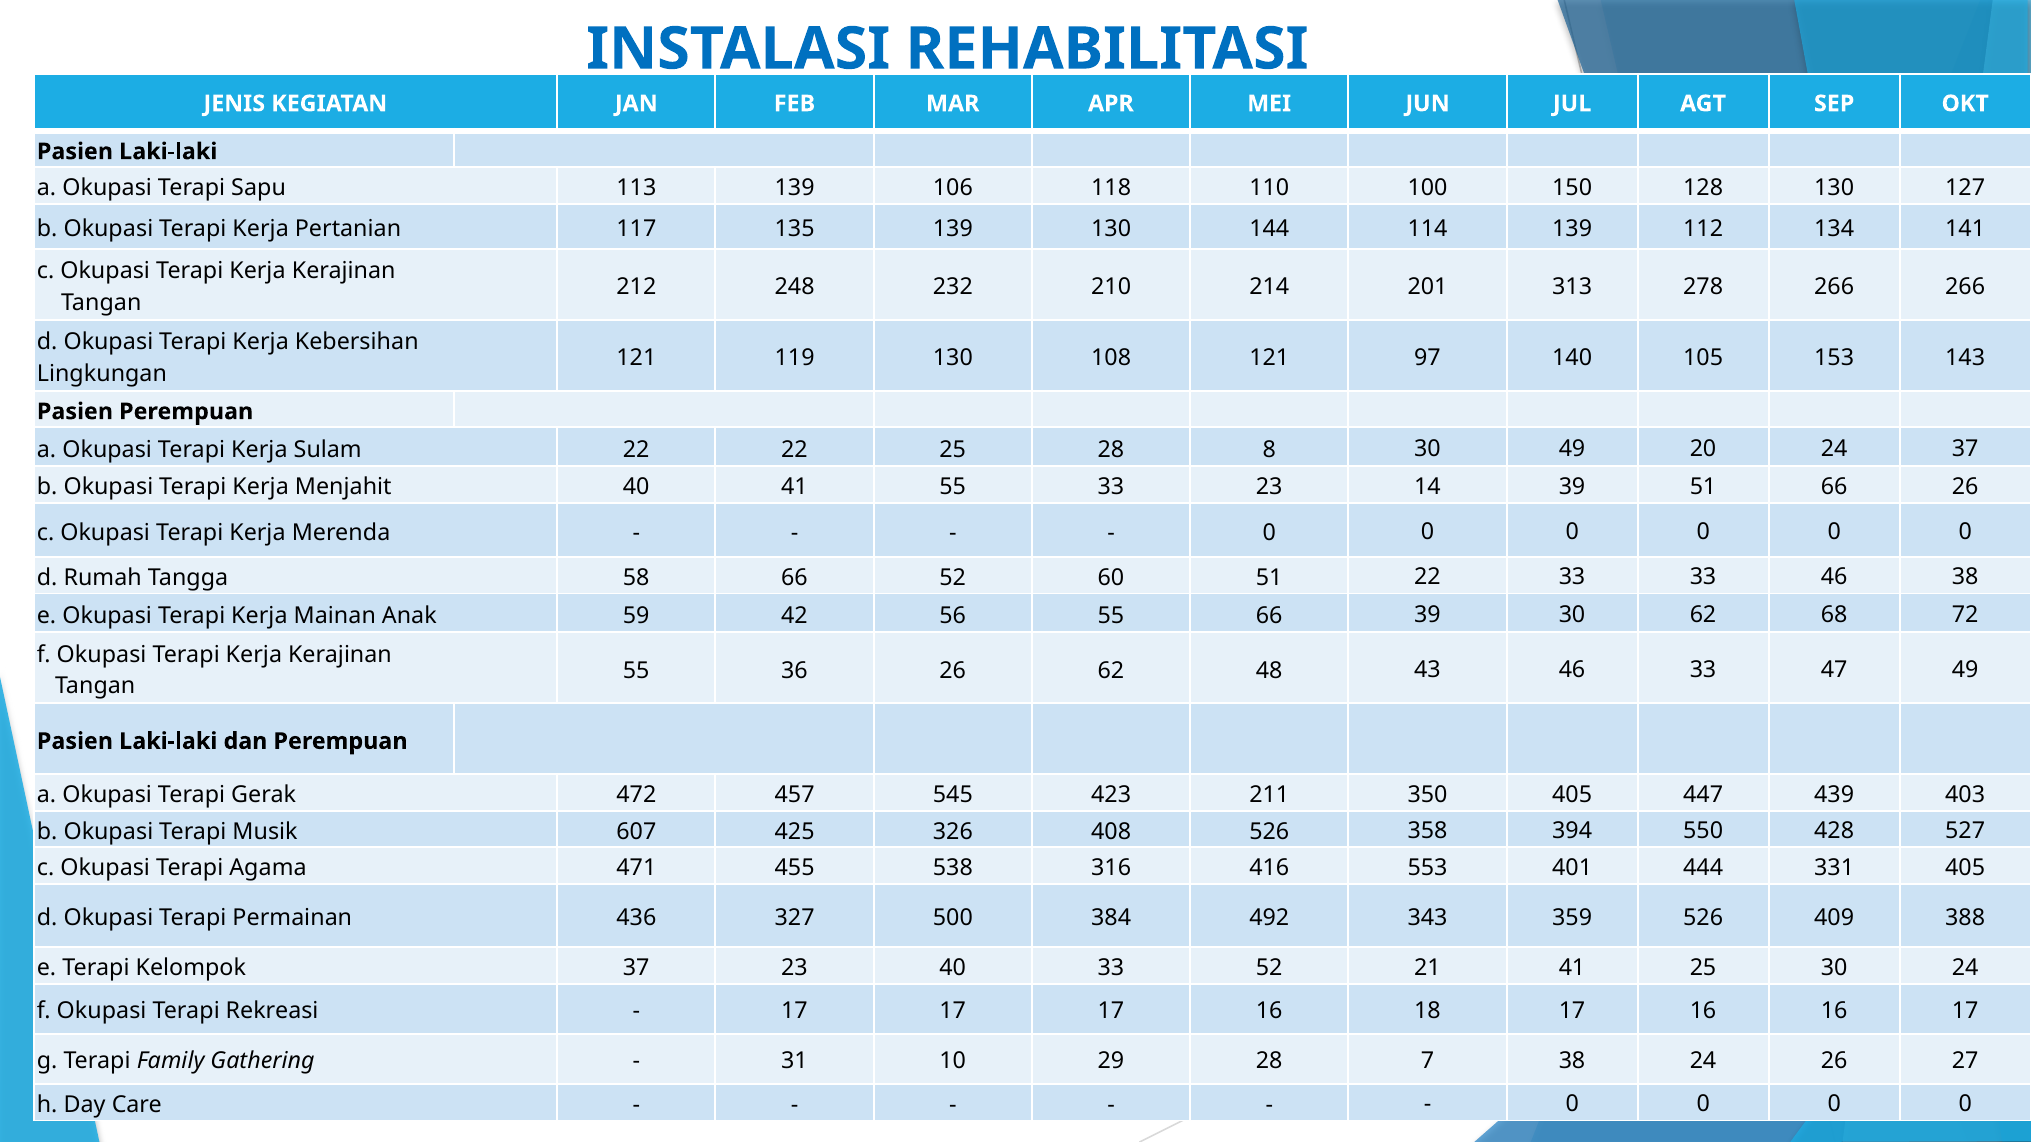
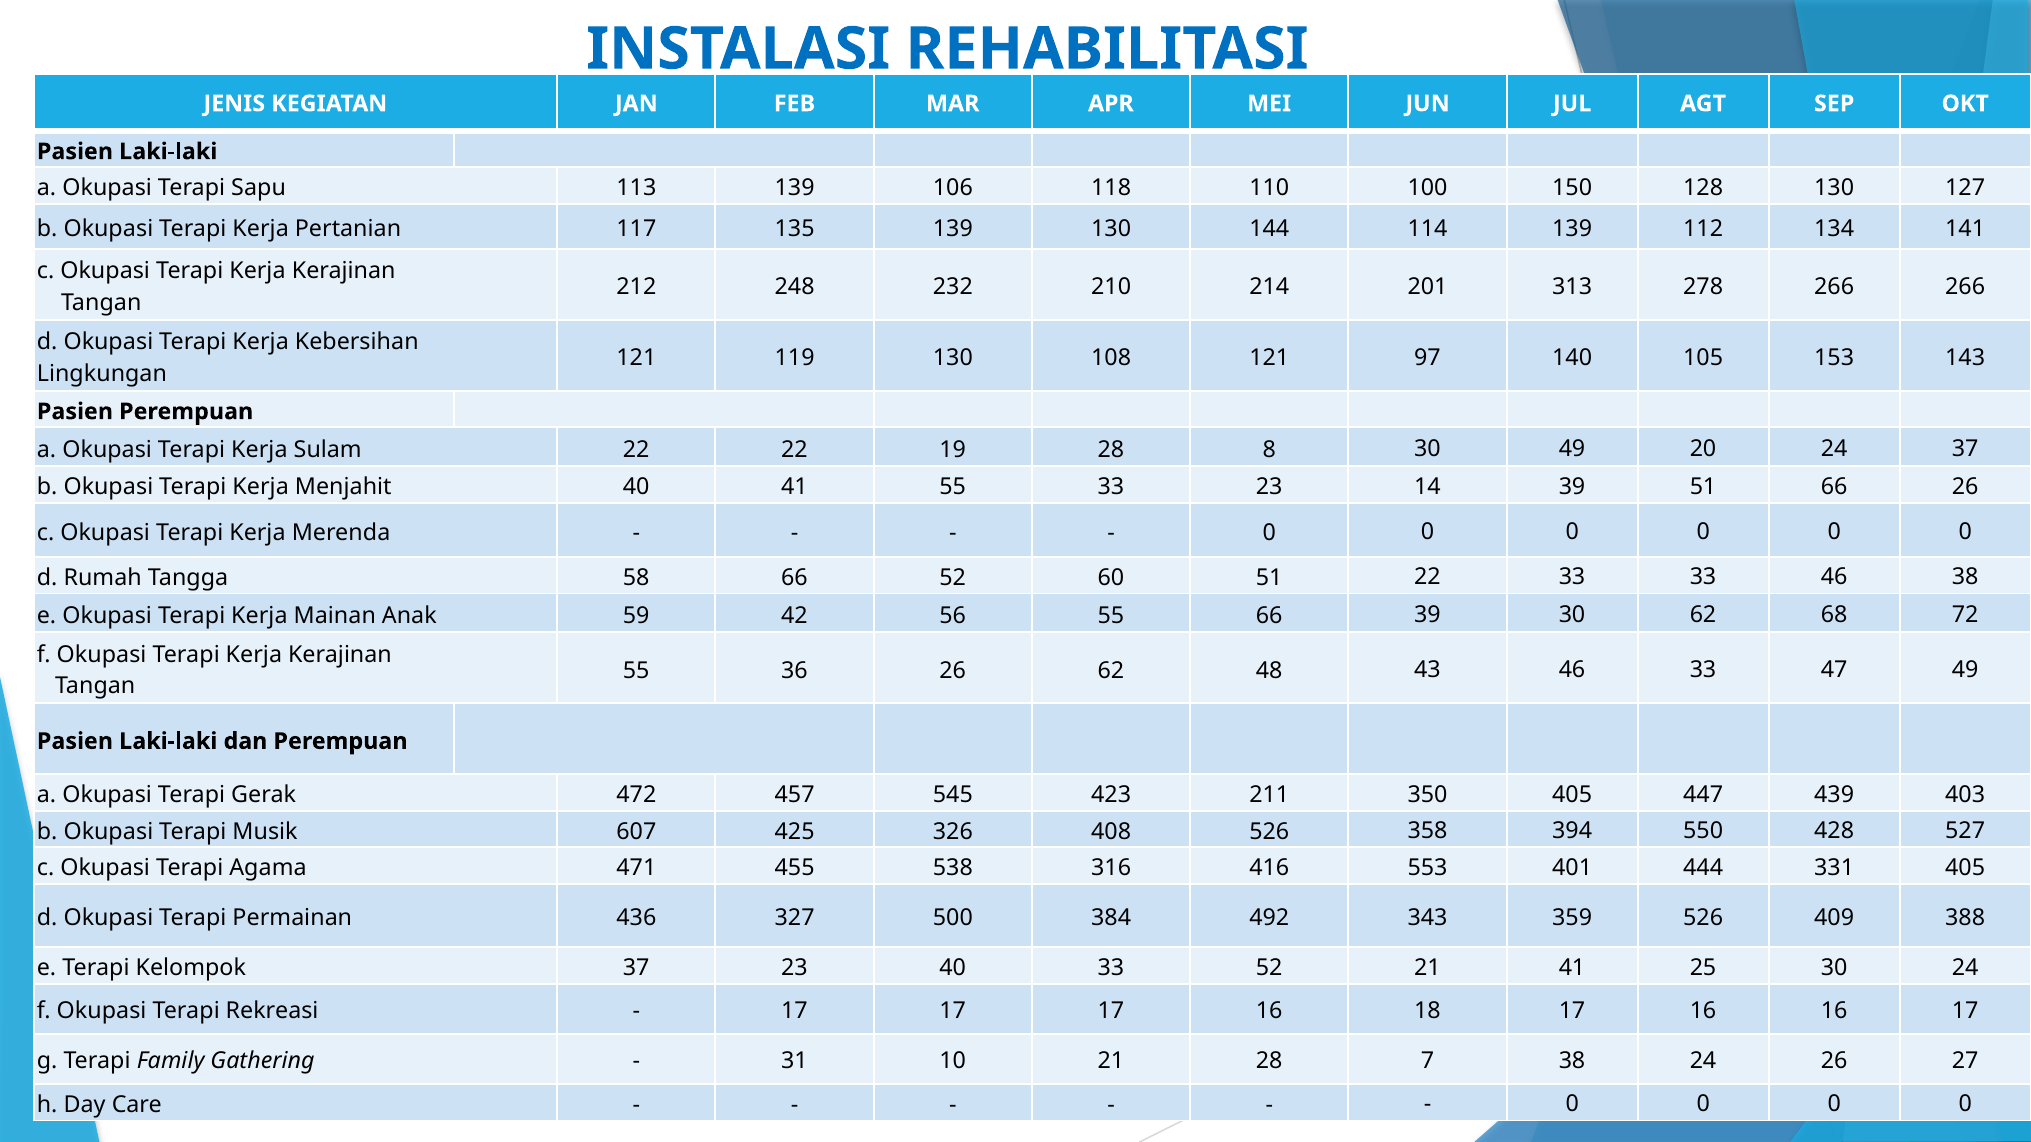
22 25: 25 -> 19 (953, 450)
10 29: 29 -> 21 (1111, 1062)
